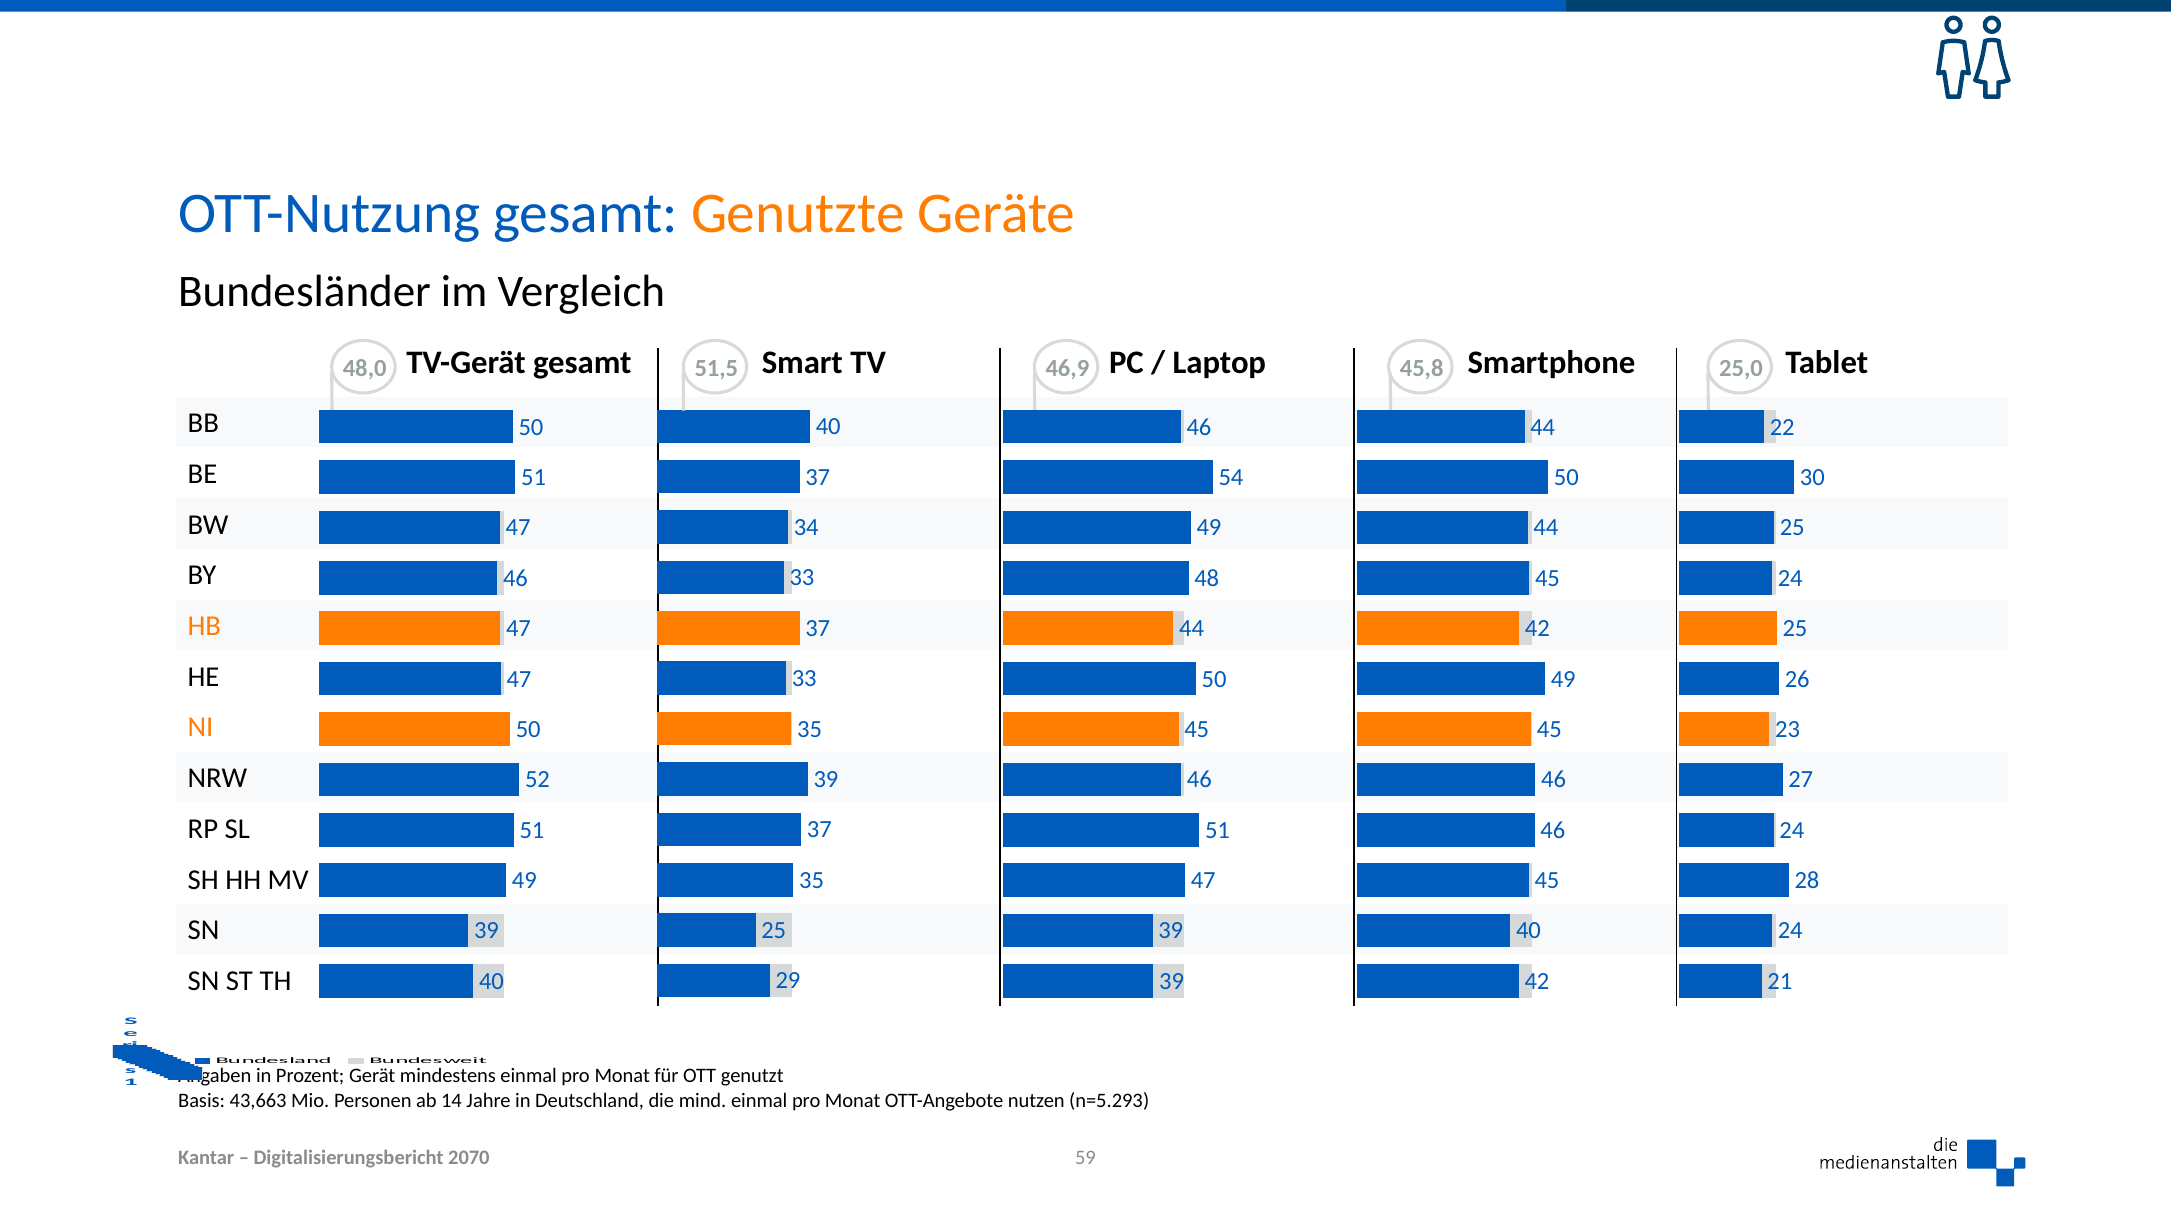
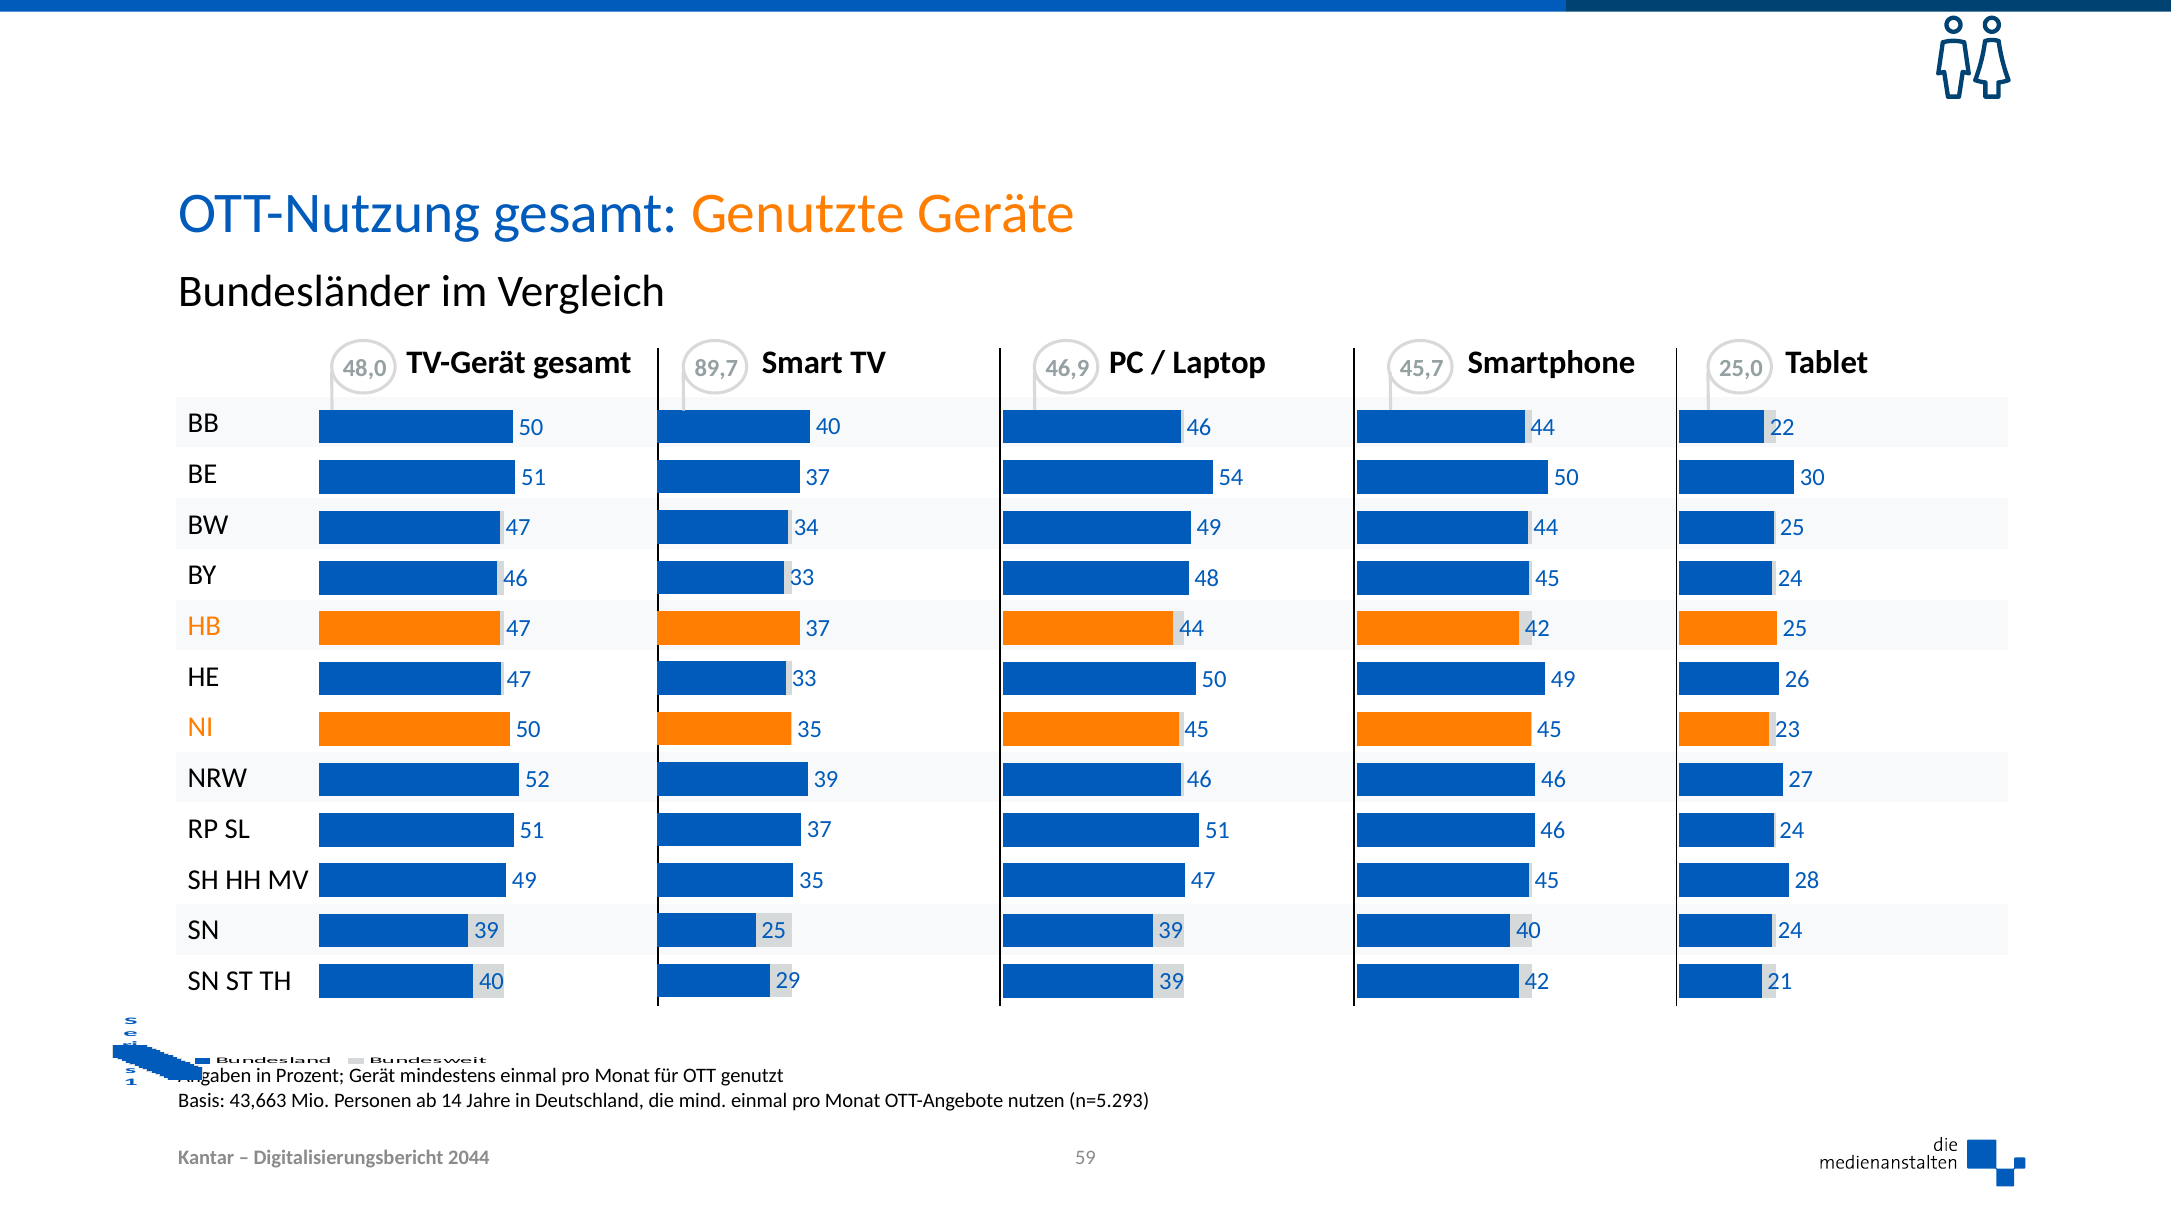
51,5: 51,5 -> 89,7 (716, 368)
45,8: 45,8 -> 45,7 (1422, 368)
2070: 2070 -> 2044 (469, 1158)
